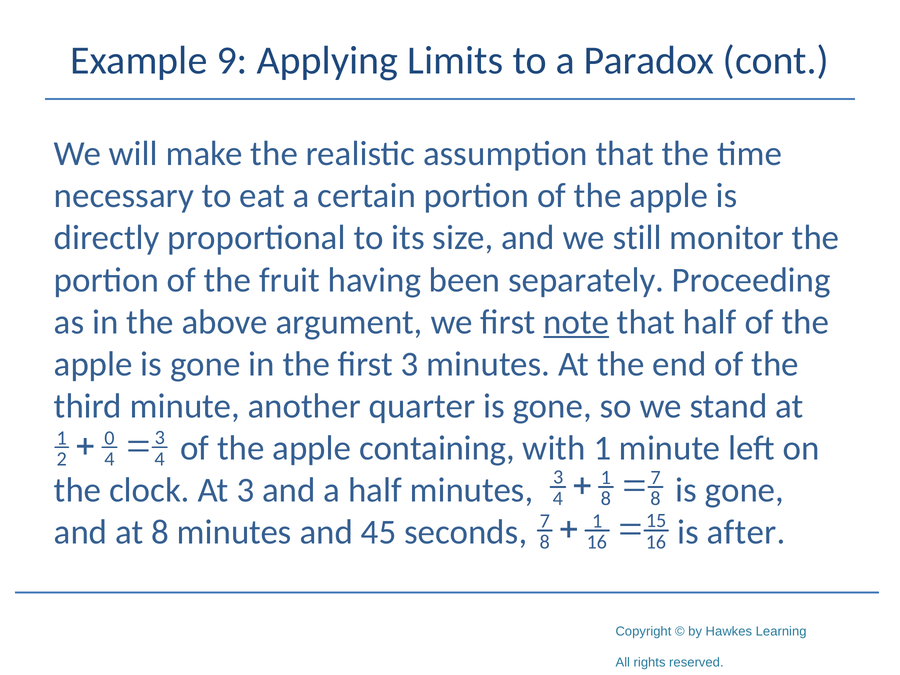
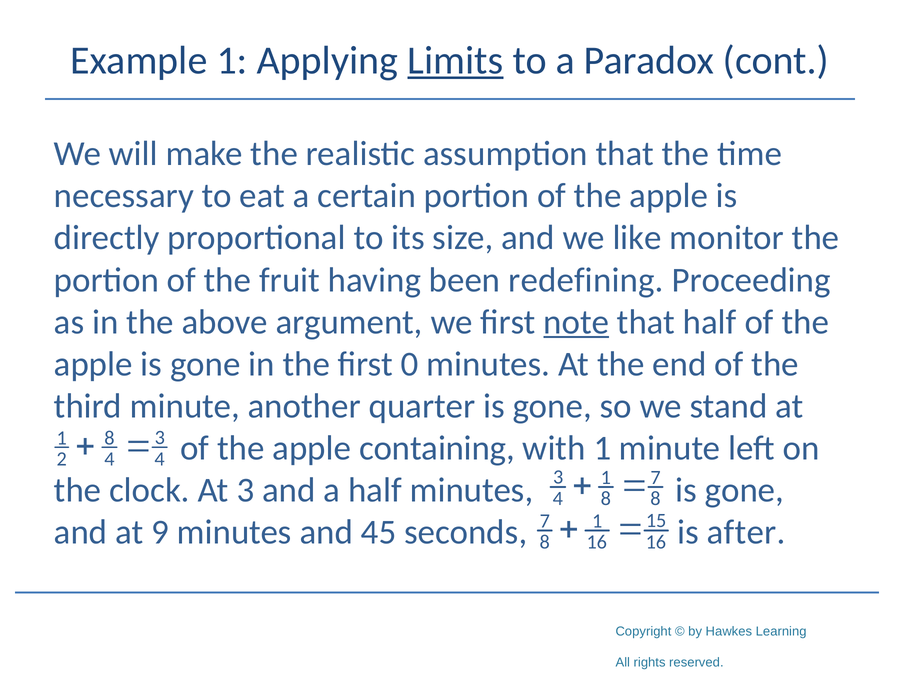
Example 9: 9 -> 1 (232, 61)
Limits underline: none -> present (455, 61)
still: still -> like (637, 238)
separately: separately -> redefining (586, 280)
first 3: 3 -> 0 (410, 364)
0: 0 -> 8 (109, 438)
at 8: 8 -> 9 (160, 532)
